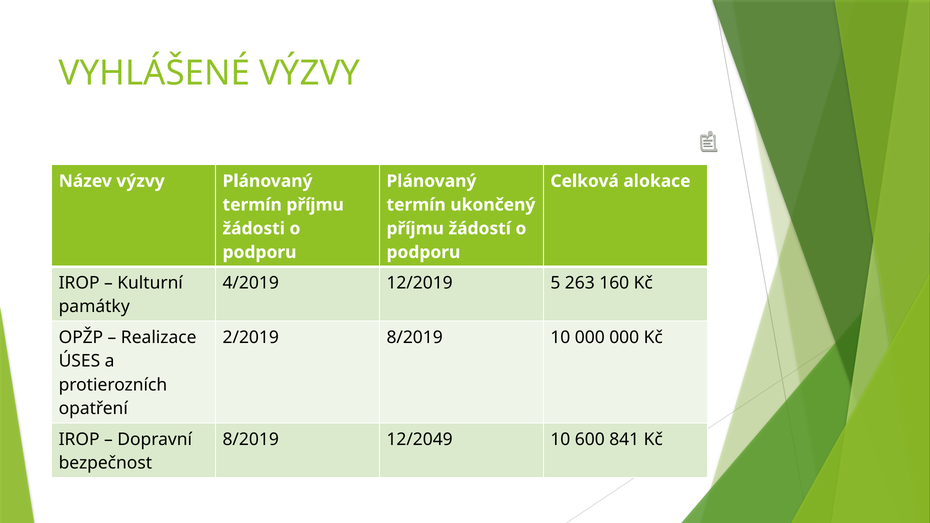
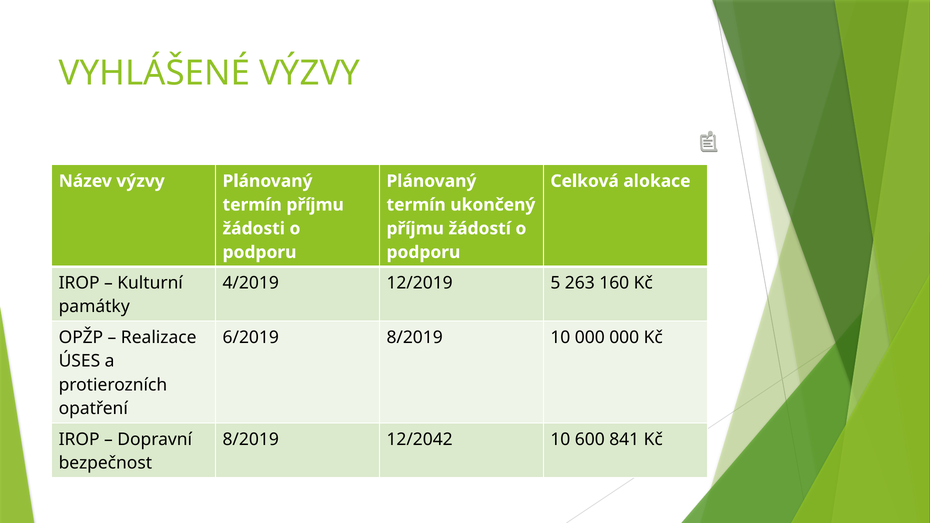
2/2019: 2/2019 -> 6/2019 (251, 338)
12/2049: 12/2049 -> 12/2042 (420, 439)
